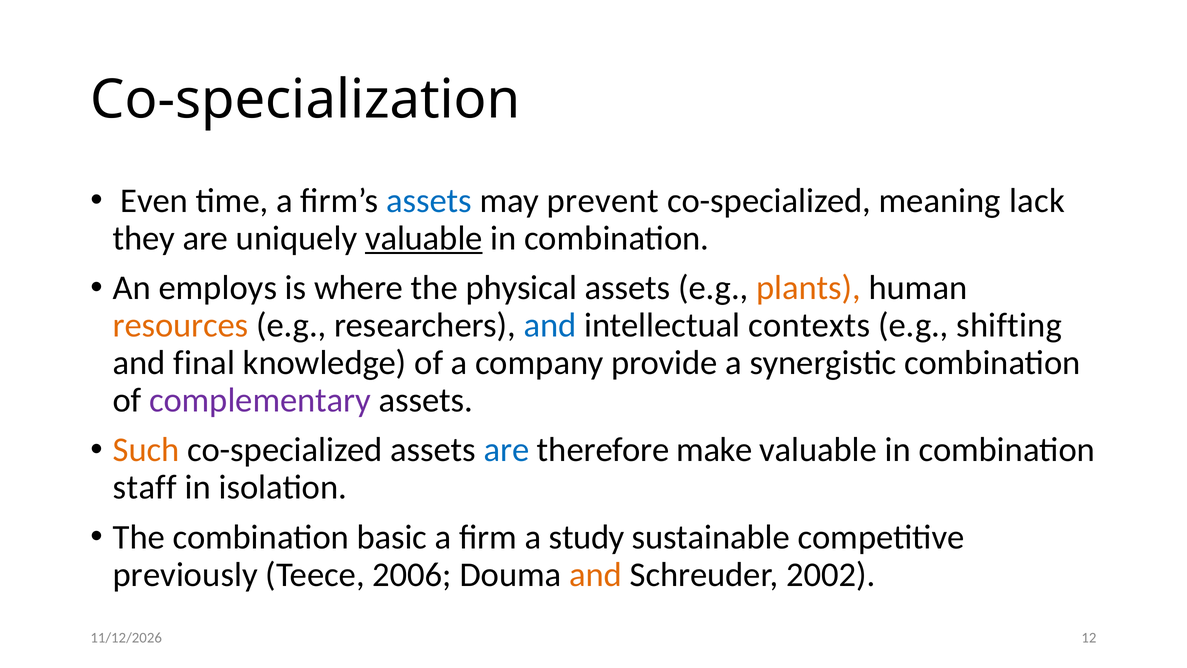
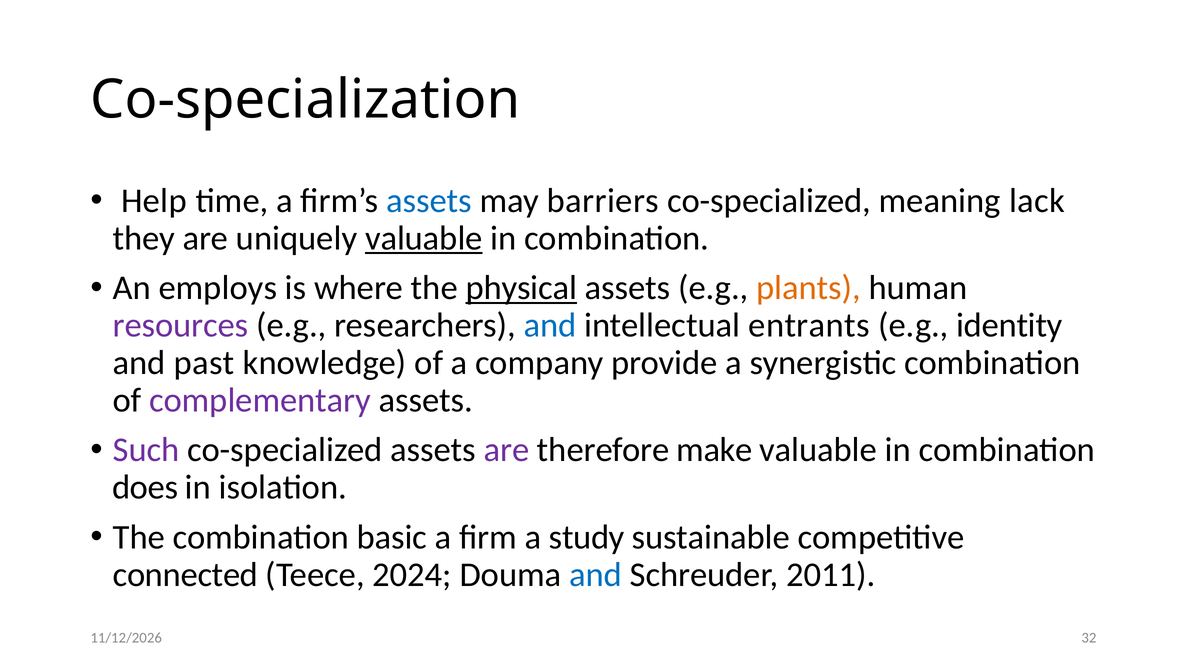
Even: Even -> Help (154, 201)
prevent: prevent -> barriers (603, 201)
physical underline: none -> present (521, 288)
resources colour: orange -> purple (181, 325)
contexts: contexts -> entrants (809, 325)
shifting: shifting -> identity (1009, 325)
final: final -> past (204, 363)
Such colour: orange -> purple (146, 450)
are colour: blue -> purple (507, 450)
staff: staff -> does (145, 487)
previously: previously -> connected (185, 574)
2006: 2006 -> 2024 (412, 574)
and colour: orange -> blue (596, 574)
2002: 2002 -> 2011 (831, 574)
12: 12 -> 32 (1089, 637)
